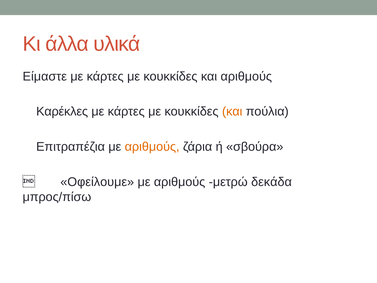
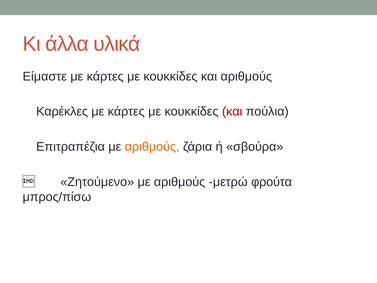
και colour: orange -> red (232, 111)
Οφείλουμε: Οφείλουμε -> Ζητούμενο (97, 182)
δεκάδα: δεκάδα -> φρούτα (272, 182)
